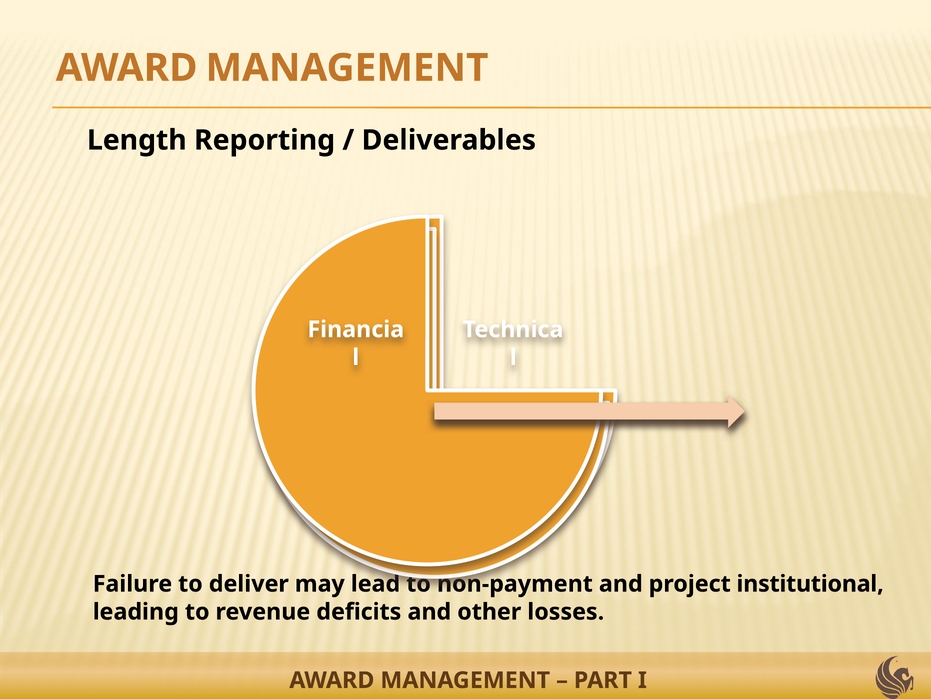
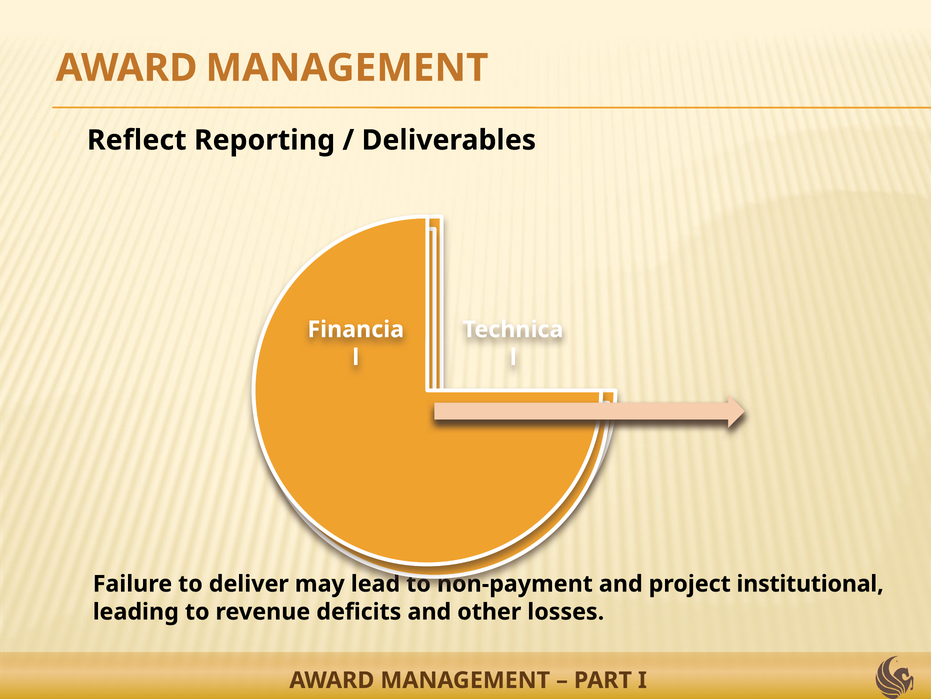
Length: Length -> Reflect (137, 140)
